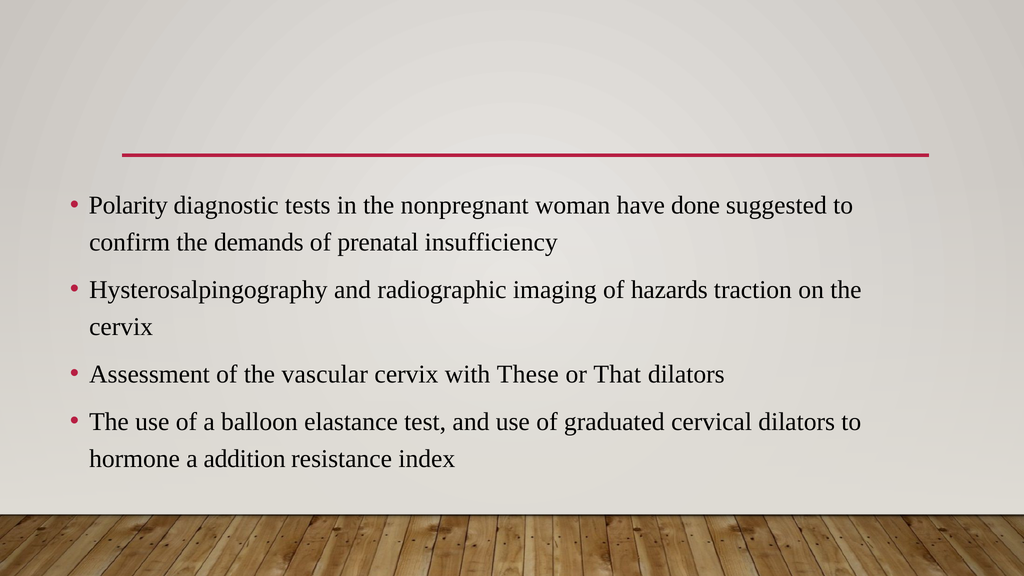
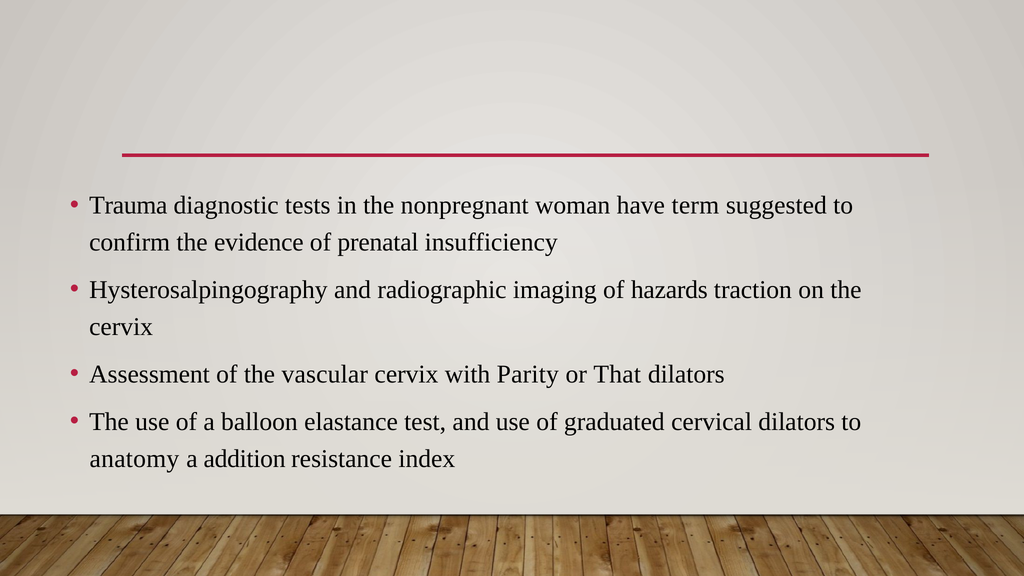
Polarity: Polarity -> Trauma (128, 205)
done: done -> term (695, 205)
demands: demands -> evidence (259, 242)
These: These -> Parity (528, 374)
hormone: hormone -> anatomy (134, 459)
